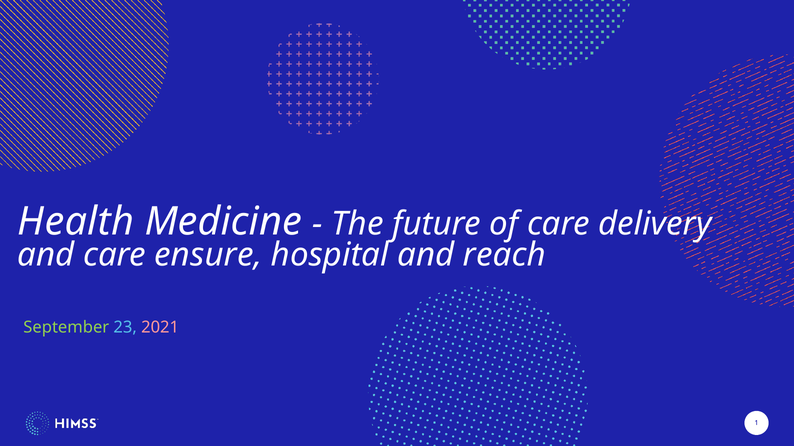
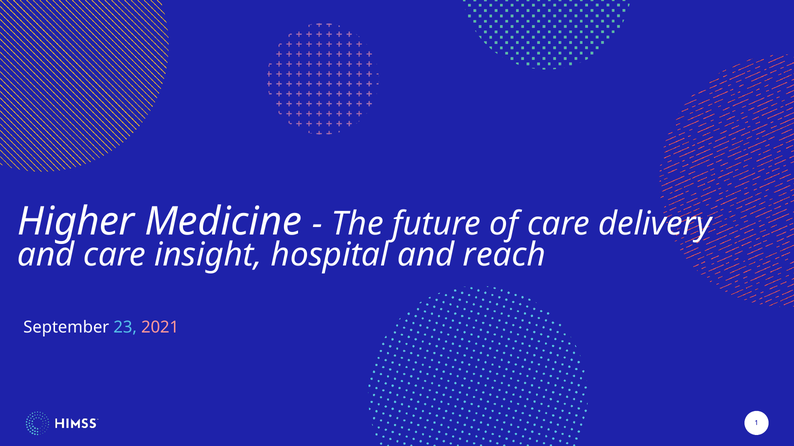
Health: Health -> Higher (76, 222)
ensure: ensure -> insight (208, 255)
September colour: light green -> white (66, 328)
